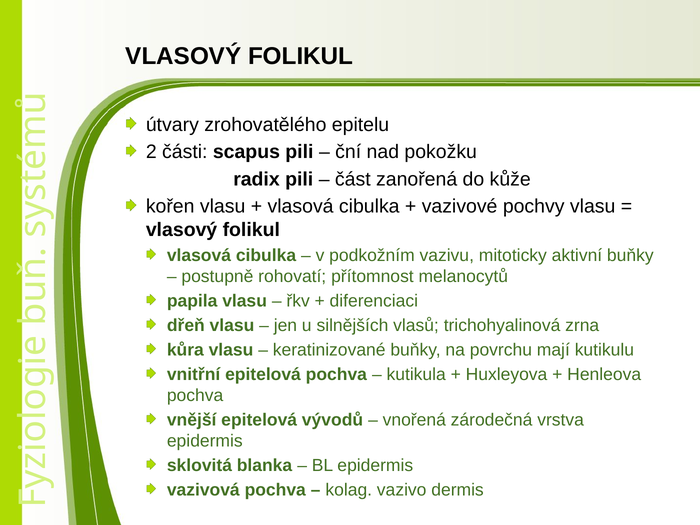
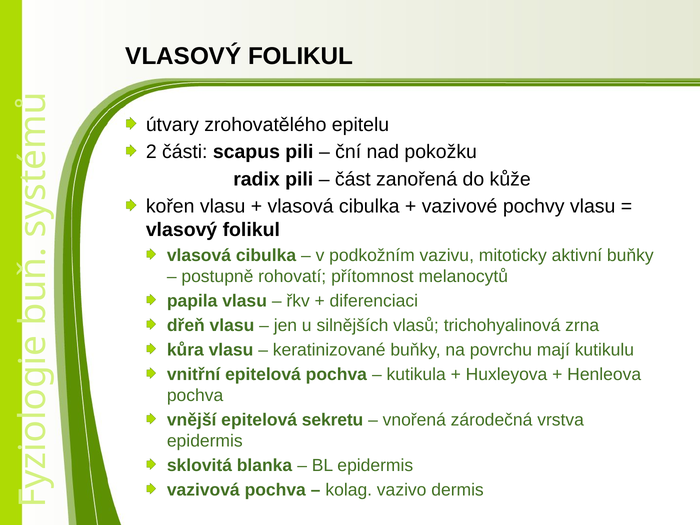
vývodů: vývodů -> sekretu (333, 420)
